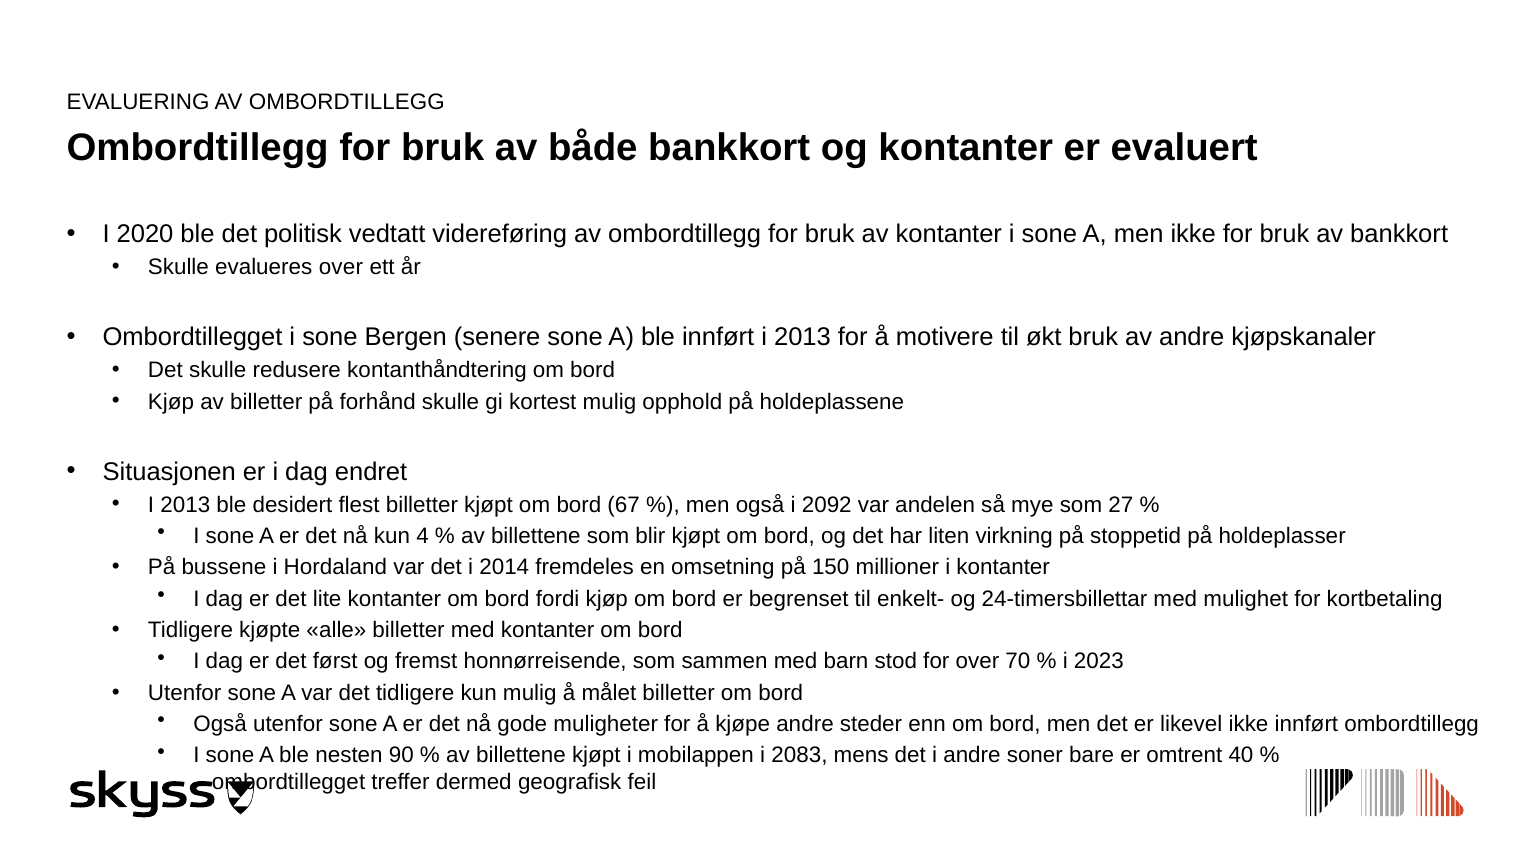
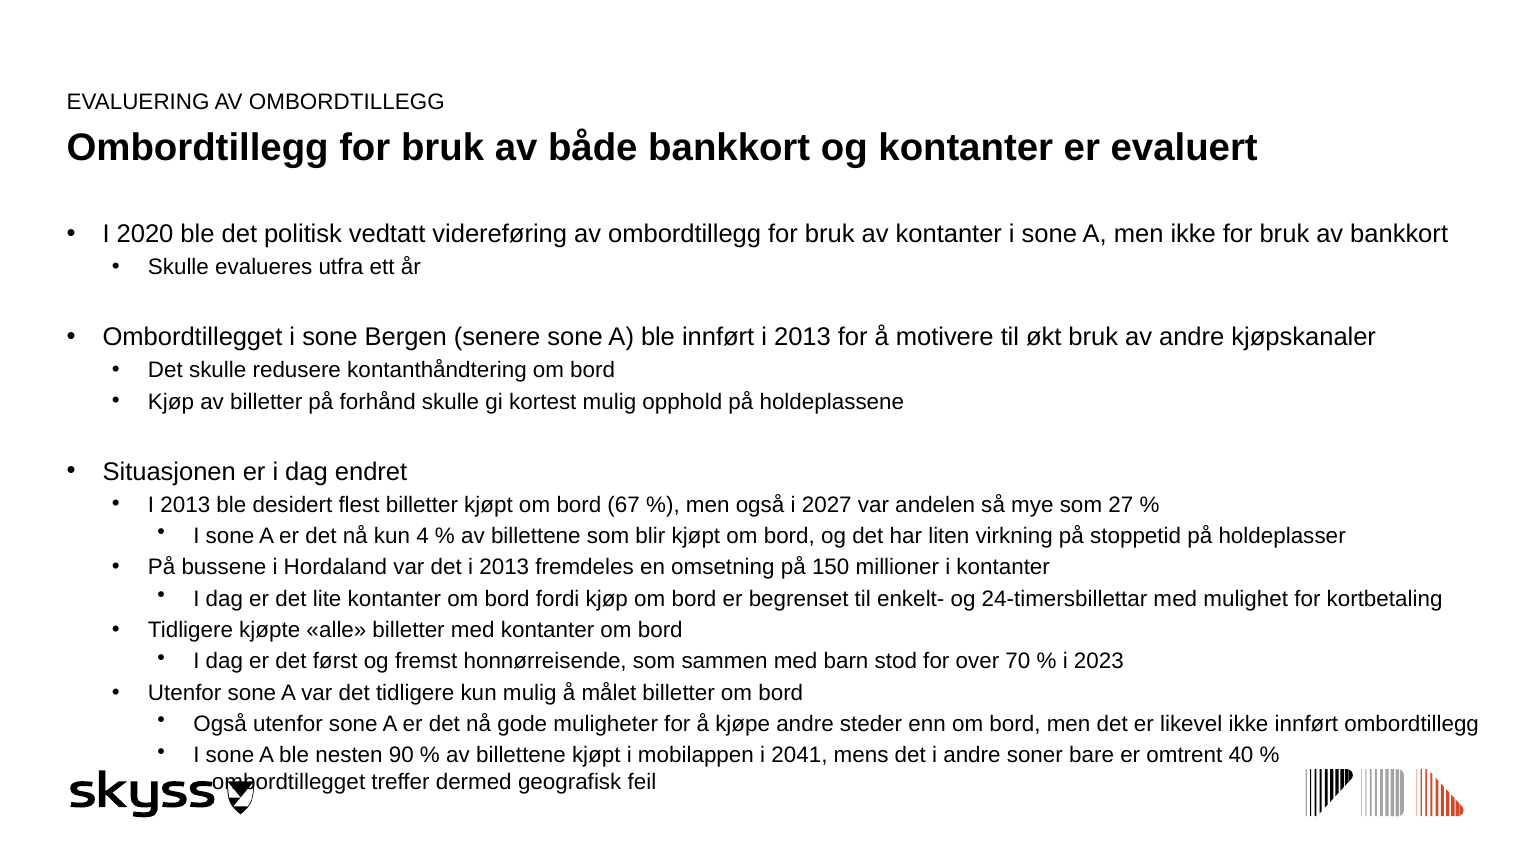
evalueres over: over -> utfra (341, 268)
2092: 2092 -> 2027 (827, 505)
det i 2014: 2014 -> 2013 (504, 568)
2083: 2083 -> 2041 (799, 756)
